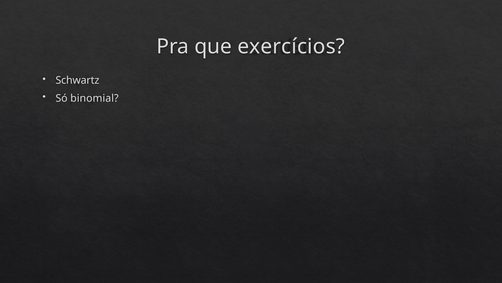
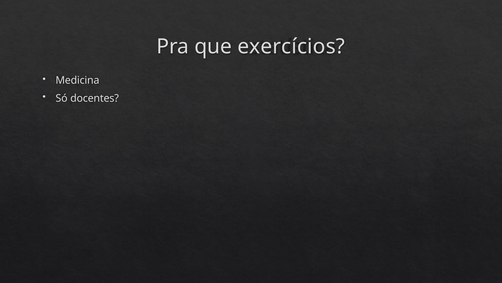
Schwartz: Schwartz -> Medicina (77, 80)
binomial: binomial -> docentes (95, 98)
